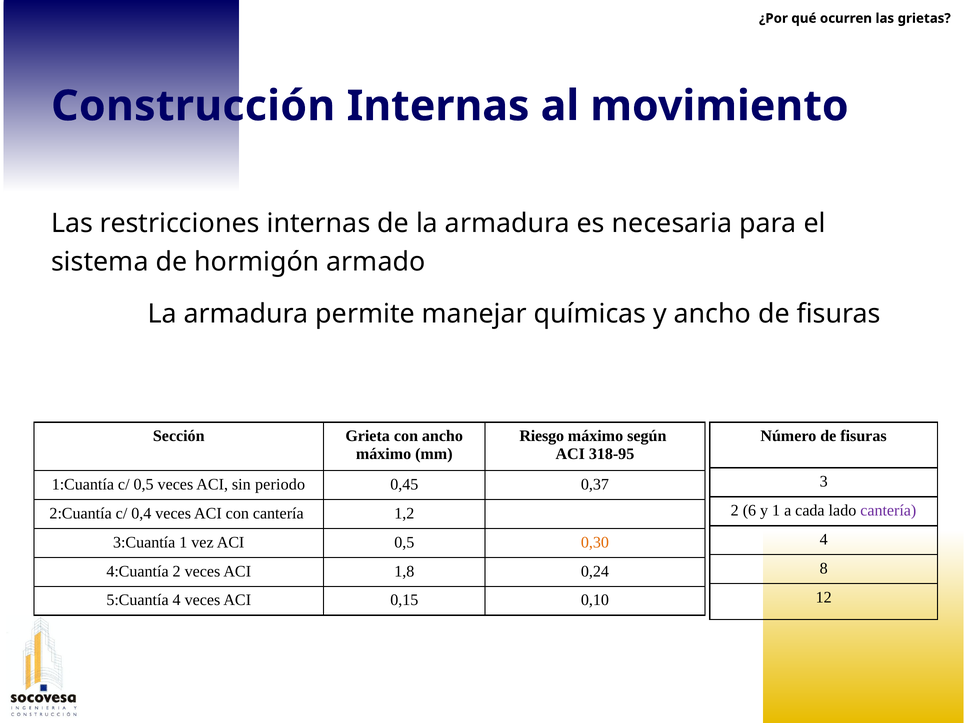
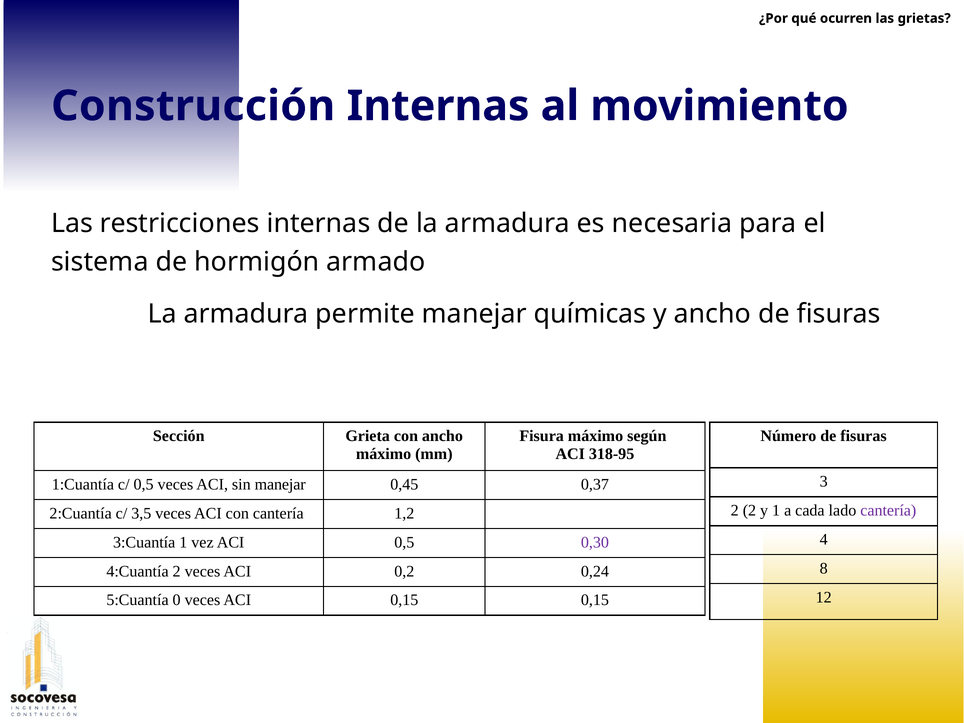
Riesgo: Riesgo -> Fisura (542, 436)
sin periodo: periodo -> manejar (280, 484)
2 6: 6 -> 2 (749, 511)
0,4: 0,4 -> 3,5 (141, 513)
0,30 colour: orange -> purple (595, 542)
1,8: 1,8 -> 0,2 (404, 571)
5:Cuantía 4: 4 -> 0 (177, 600)
0,15 0,10: 0,10 -> 0,15 (595, 600)
